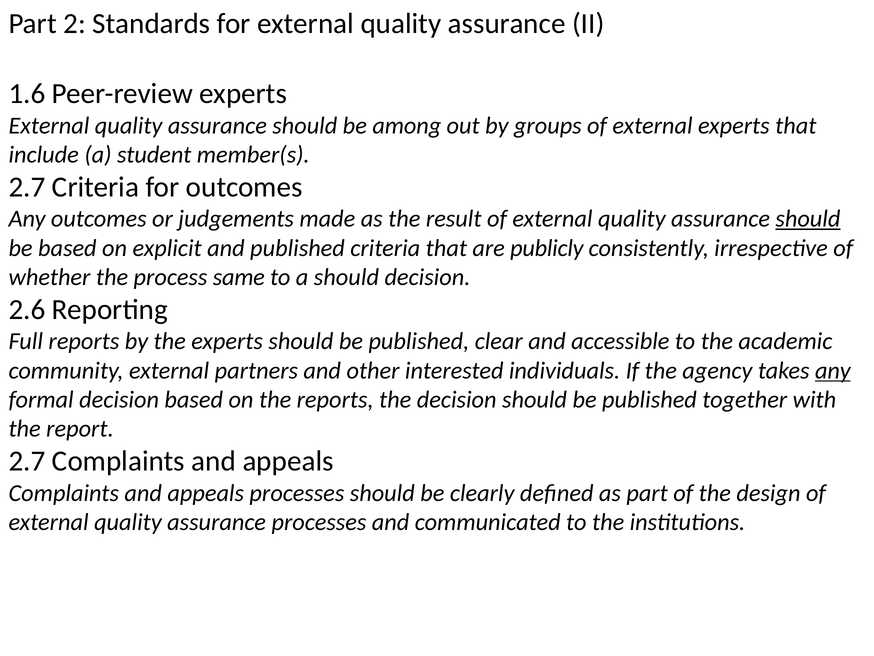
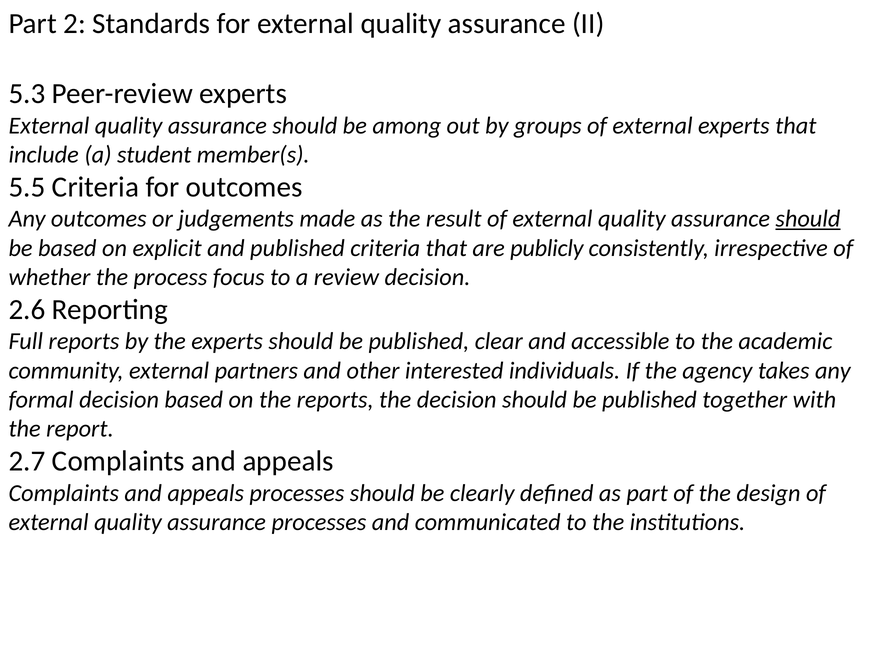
1.6: 1.6 -> 5.3 (27, 94)
2.7: 2.7 -> 5.5 (27, 187)
same: same -> focus (239, 277)
a should: should -> review (346, 277)
any underline: present -> none (833, 370)
